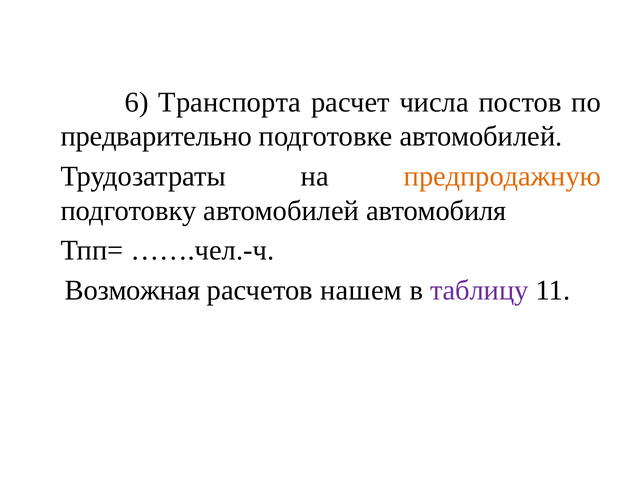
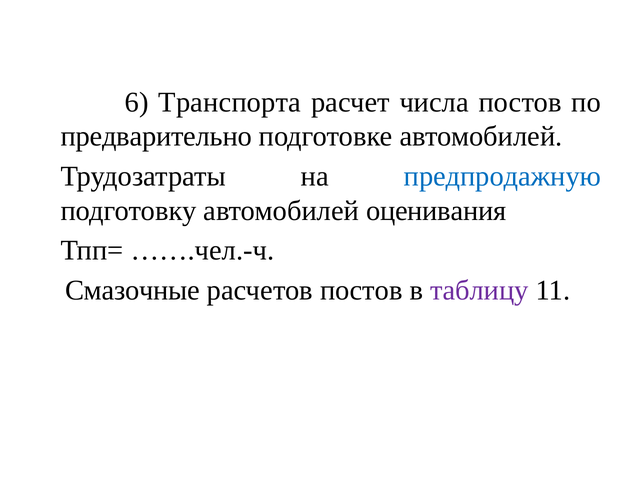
предпродажную colour: orange -> blue (503, 177)
автомобиля: автомобиля -> оценивания (436, 211)
Возможная: Возможная -> Смазочные (133, 291)
расчетов нашем: нашем -> постов (361, 291)
